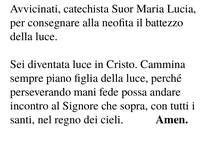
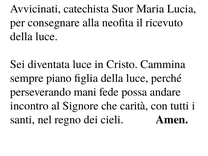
battezzo: battezzo -> ricevuto (164, 23)
sopra: sopra -> carità (134, 106)
